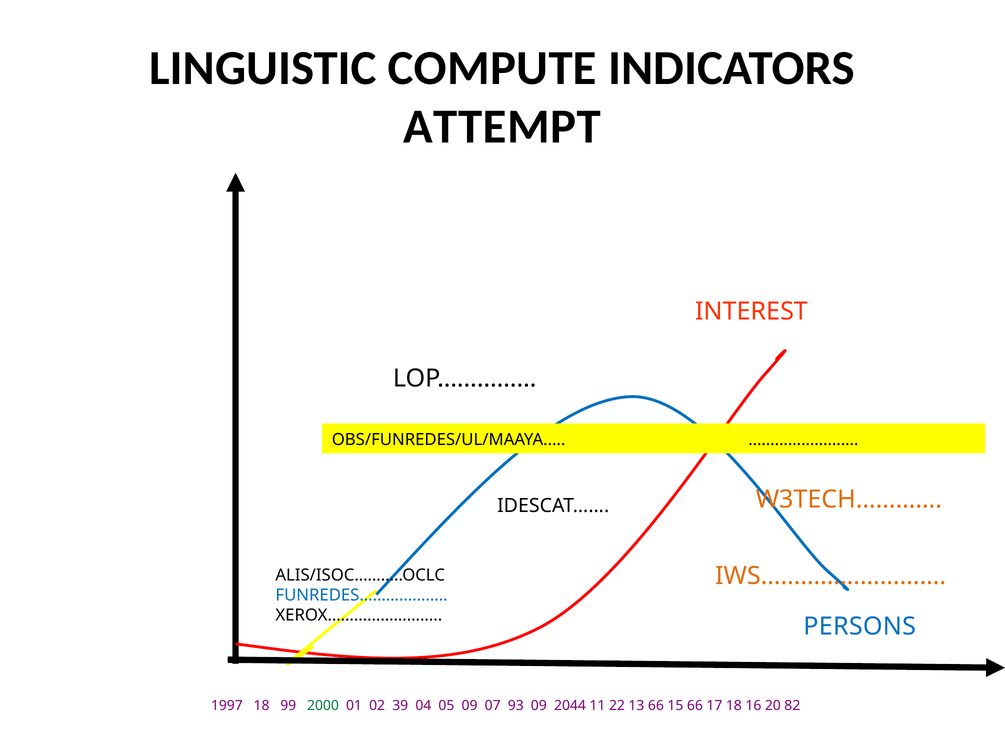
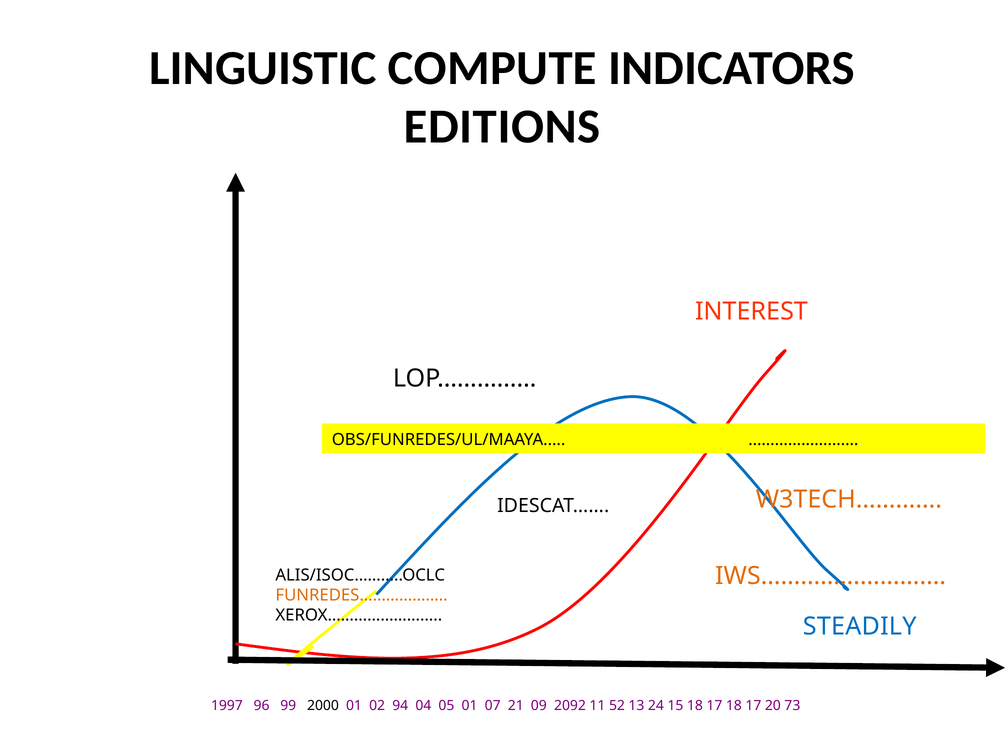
ATTEMPT: ATTEMPT -> EDITIONS (502, 127)
FUNREDES……………… colour: blue -> orange (362, 595)
PERSONS: PERSONS -> STEADILY (860, 626)
1997 18: 18 -> 96 (262, 705)
2000 colour: green -> black (323, 705)
39: 39 -> 94 (400, 705)
05 09: 09 -> 01 (470, 705)
93: 93 -> 21 (516, 705)
2044: 2044 -> 2092 (570, 705)
22: 22 -> 52 (617, 705)
13 66: 66 -> 24 (656, 705)
15 66: 66 -> 18 (695, 705)
17 18 16: 16 -> 17 (753, 705)
82: 82 -> 73 (792, 705)
